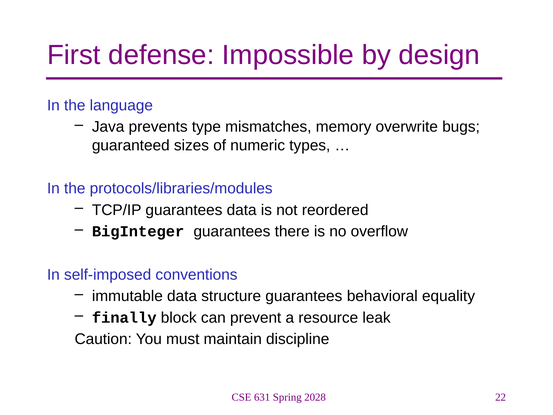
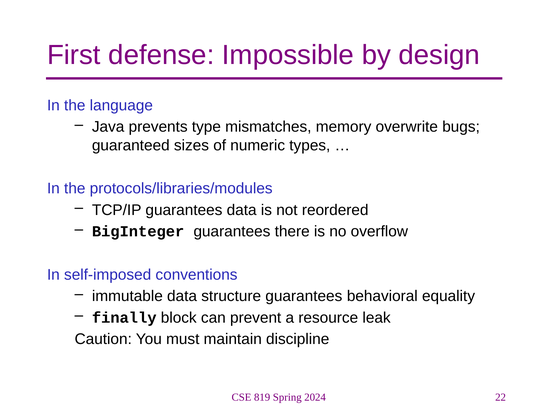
631: 631 -> 819 (262, 397)
2028: 2028 -> 2024 (315, 397)
